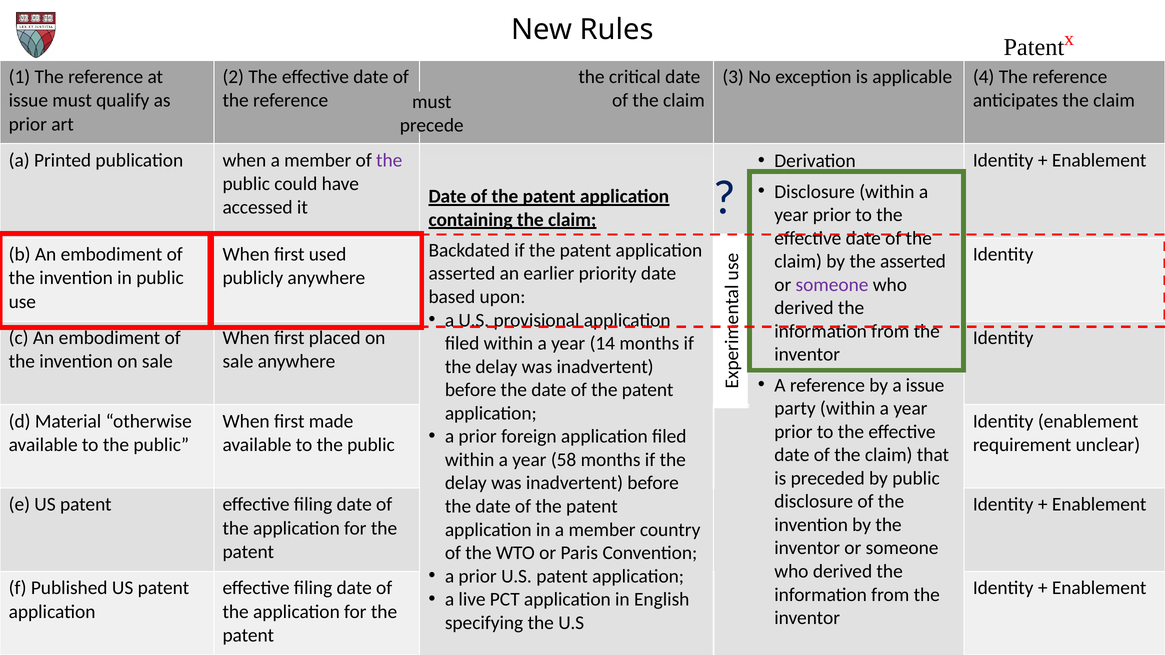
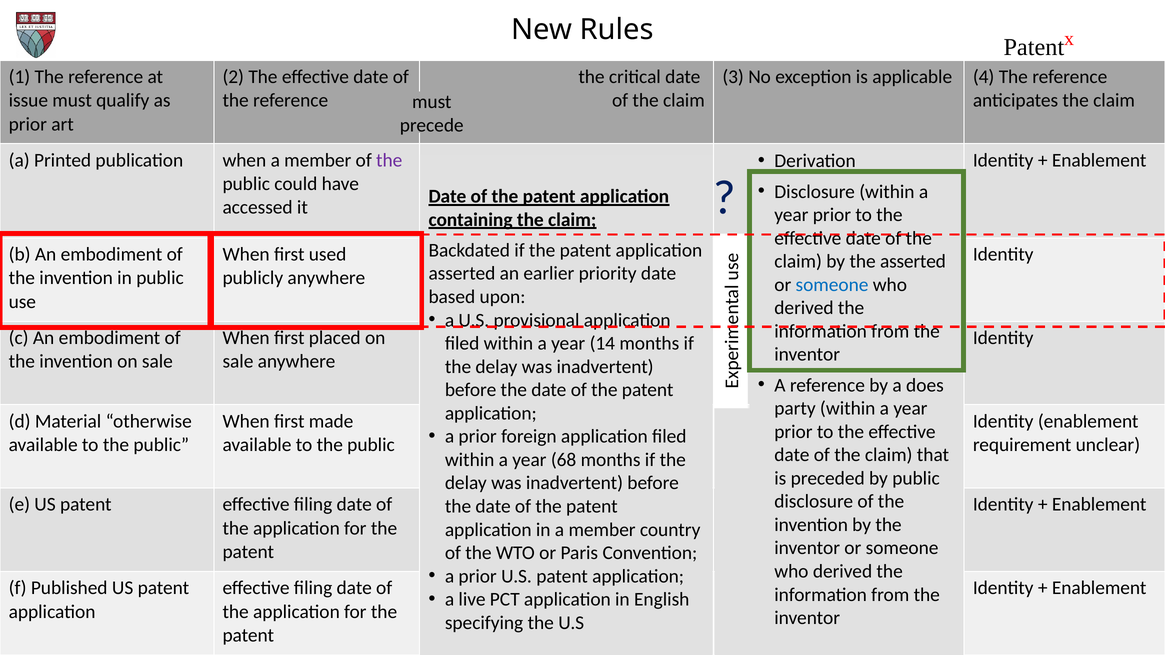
someone colour: purple -> blue (832, 285)
a issue: issue -> does (925, 385)
58: 58 -> 68 (564, 460)
